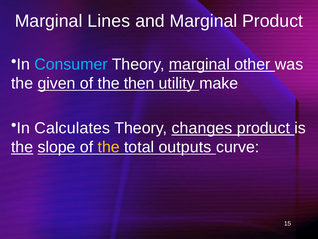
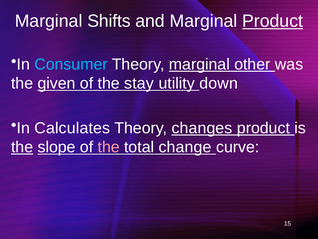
Lines: Lines -> Shifts (109, 21)
Product underline: none -> present (273, 21)
then: then -> stay (139, 83)
make: make -> down (219, 83)
the colour: yellow -> pink (109, 147)
outputs: outputs -> change (185, 147)
